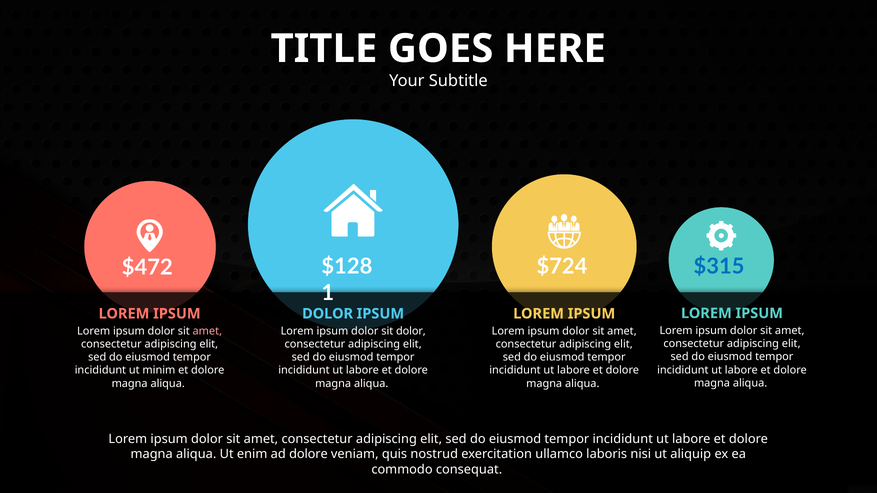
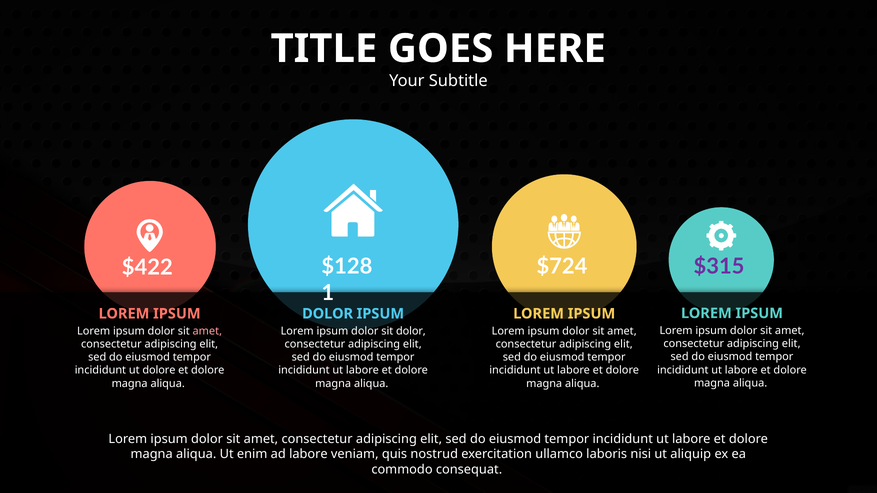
$315 colour: blue -> purple (719, 267)
$472: $472 -> $422 (147, 268)
ut minim: minim -> dolore (159, 371)
ad dolore: dolore -> labore (308, 454)
